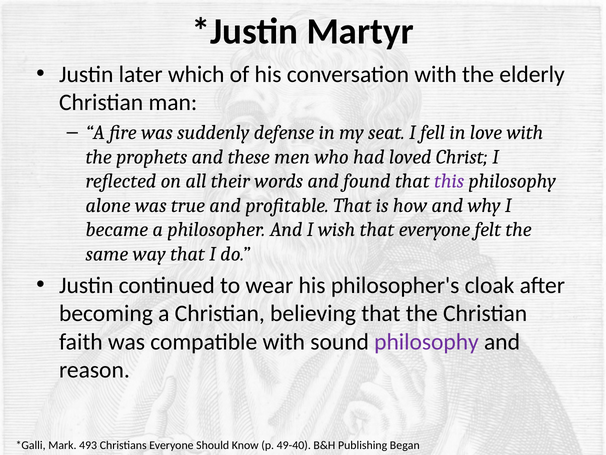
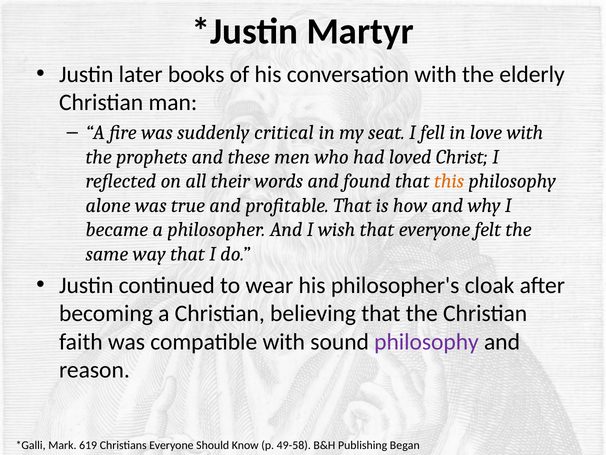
which: which -> books (196, 74)
defense: defense -> critical (284, 133)
this colour: purple -> orange (449, 181)
493: 493 -> 619 (88, 445)
49-40: 49-40 -> 49-58 (294, 445)
